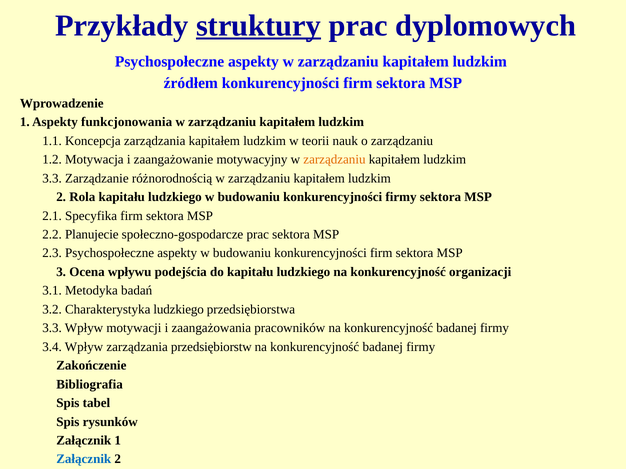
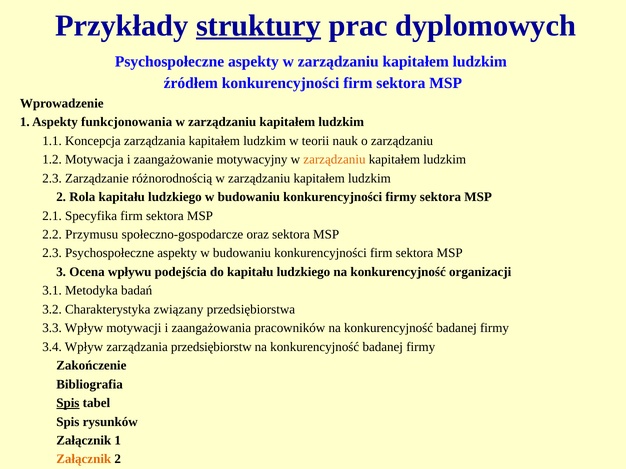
3.3: 3.3 -> 2.3 (52, 178)
Planujecie: Planujecie -> Przymusu (92, 235)
społeczno-gospodarcze prac: prac -> oraz (258, 235)
Charakterystyka ludzkiego: ludzkiego -> związany (179, 310)
Spis underline: none -> present (68, 403)
Załącznik colour: blue -> orange (84, 460)
